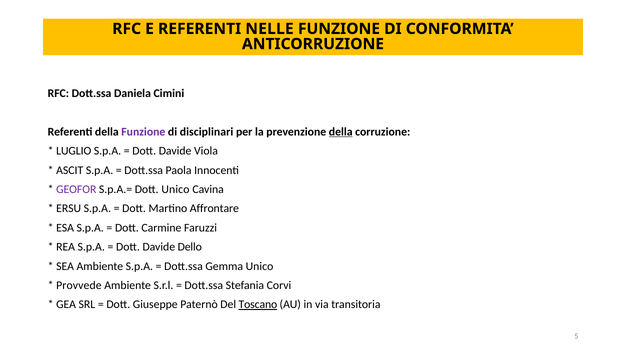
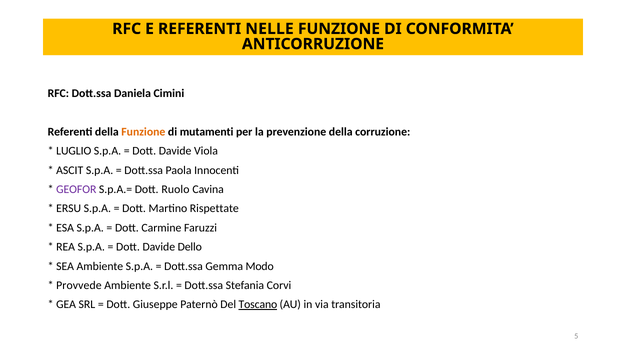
Funzione colour: purple -> orange (143, 132)
disciplinari: disciplinari -> mutamenti (207, 132)
della underline: present -> none (341, 132)
Dott Unico: Unico -> Ruolo (175, 189)
Affrontare: Affrontare -> Rispettate (214, 209)
Gemma Unico: Unico -> Modo (260, 266)
